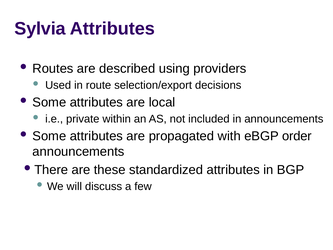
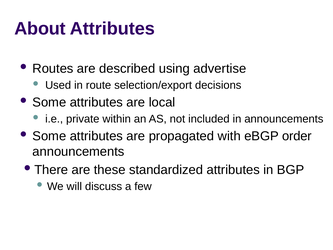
Sylvia: Sylvia -> About (40, 29)
providers: providers -> advertise (220, 69)
